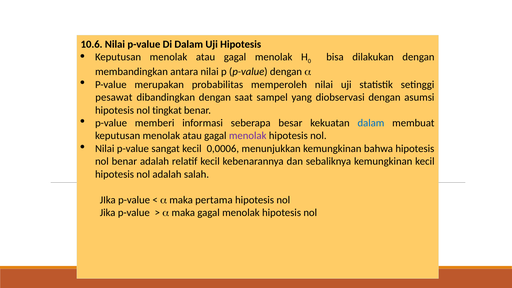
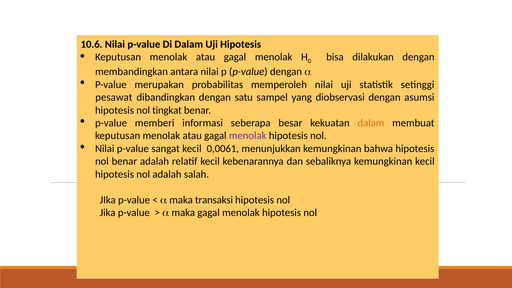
saat: saat -> satu (244, 97)
dalam colour: blue -> orange (371, 123)
0,0006: 0,0006 -> 0,0061 (223, 149)
pertama: pertama -> transaksi (214, 200)
